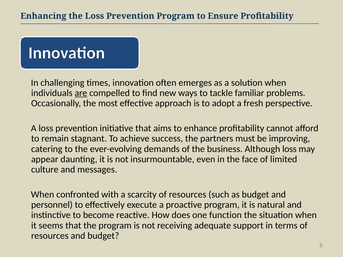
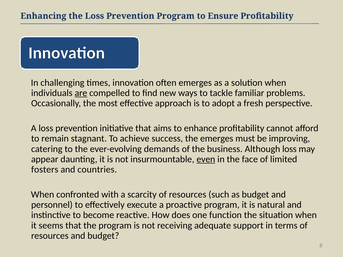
the partners: partners -> emerges (217, 139)
even underline: none -> present (206, 159)
culture: culture -> fosters (45, 170)
messages: messages -> countries (97, 170)
